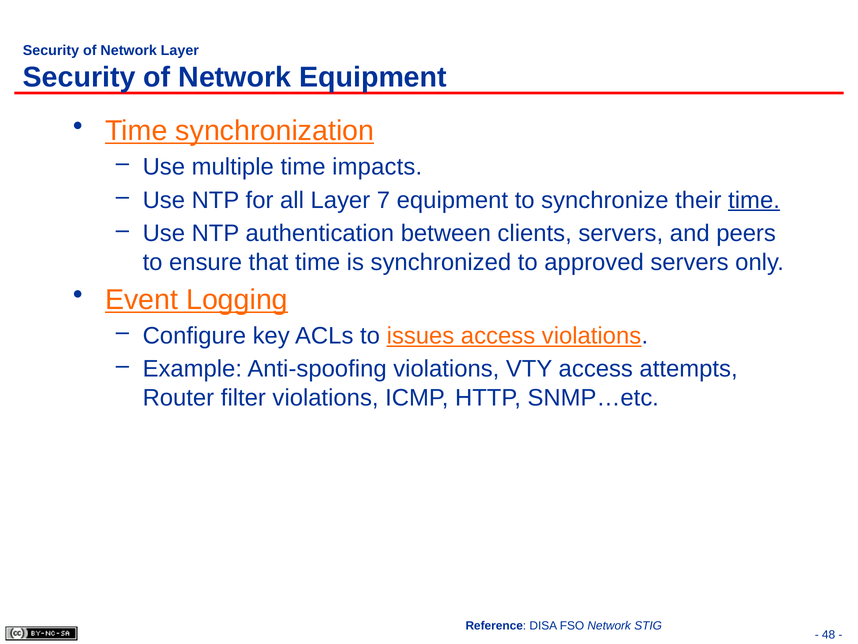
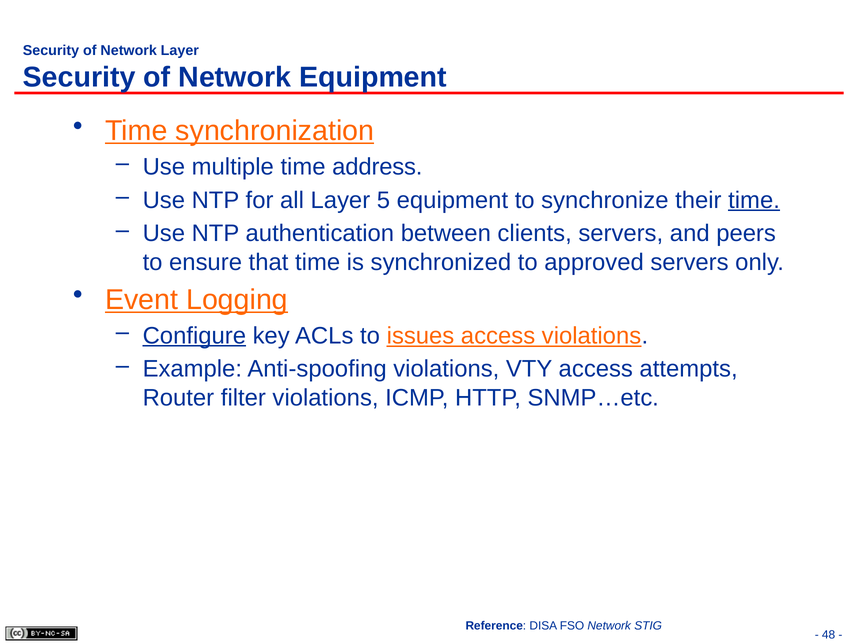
impacts: impacts -> address (377, 167)
7: 7 -> 5 (383, 200)
Configure underline: none -> present (194, 335)
